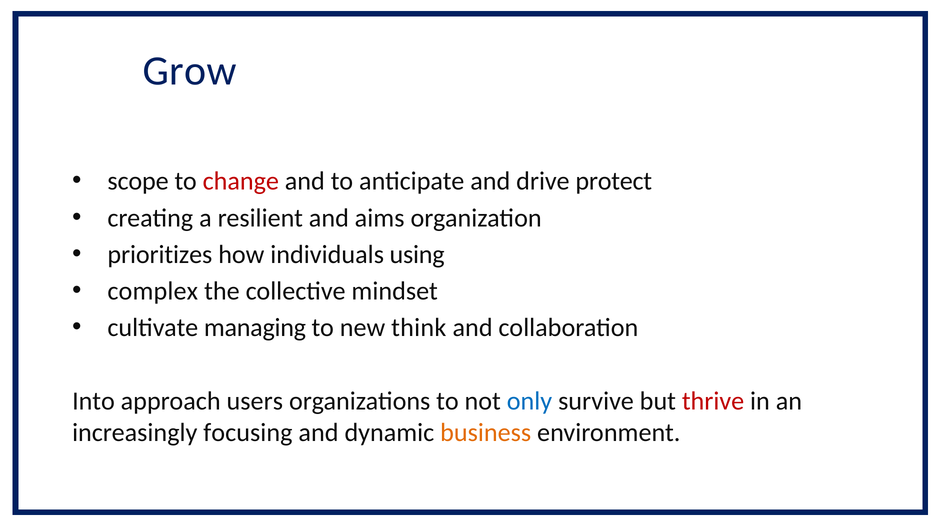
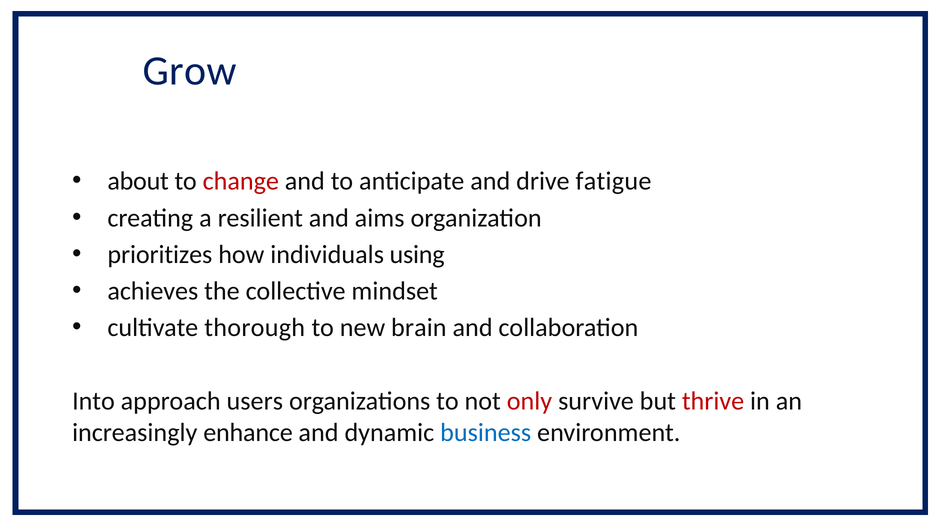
scope: scope -> about (138, 181)
protect: protect -> fatigue (614, 181)
complex: complex -> achieves (153, 291)
managing: managing -> thorough (255, 327)
think: think -> brain (419, 327)
only colour: blue -> red (529, 401)
focusing: focusing -> enhance (248, 432)
business colour: orange -> blue (486, 432)
